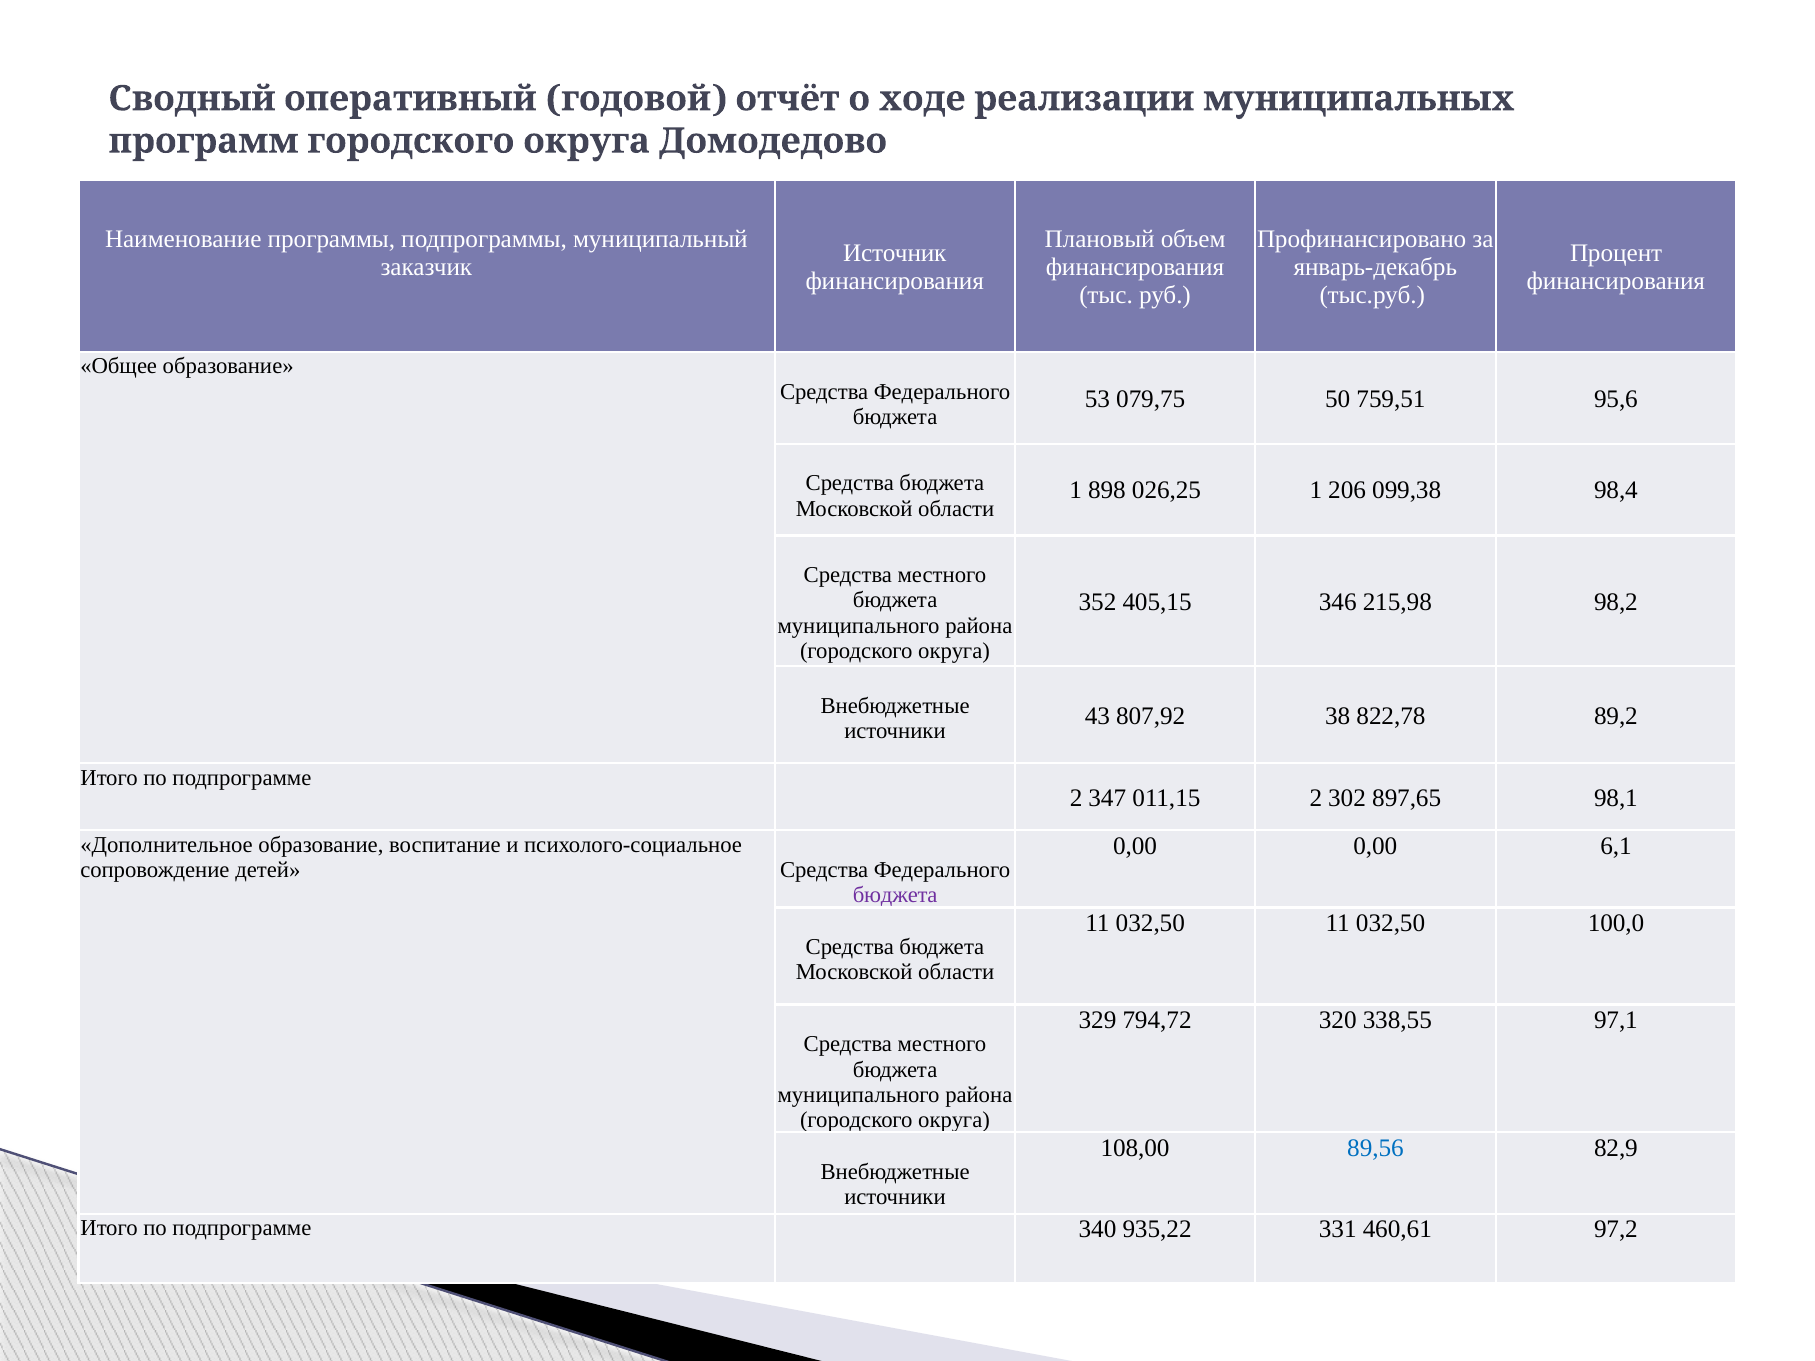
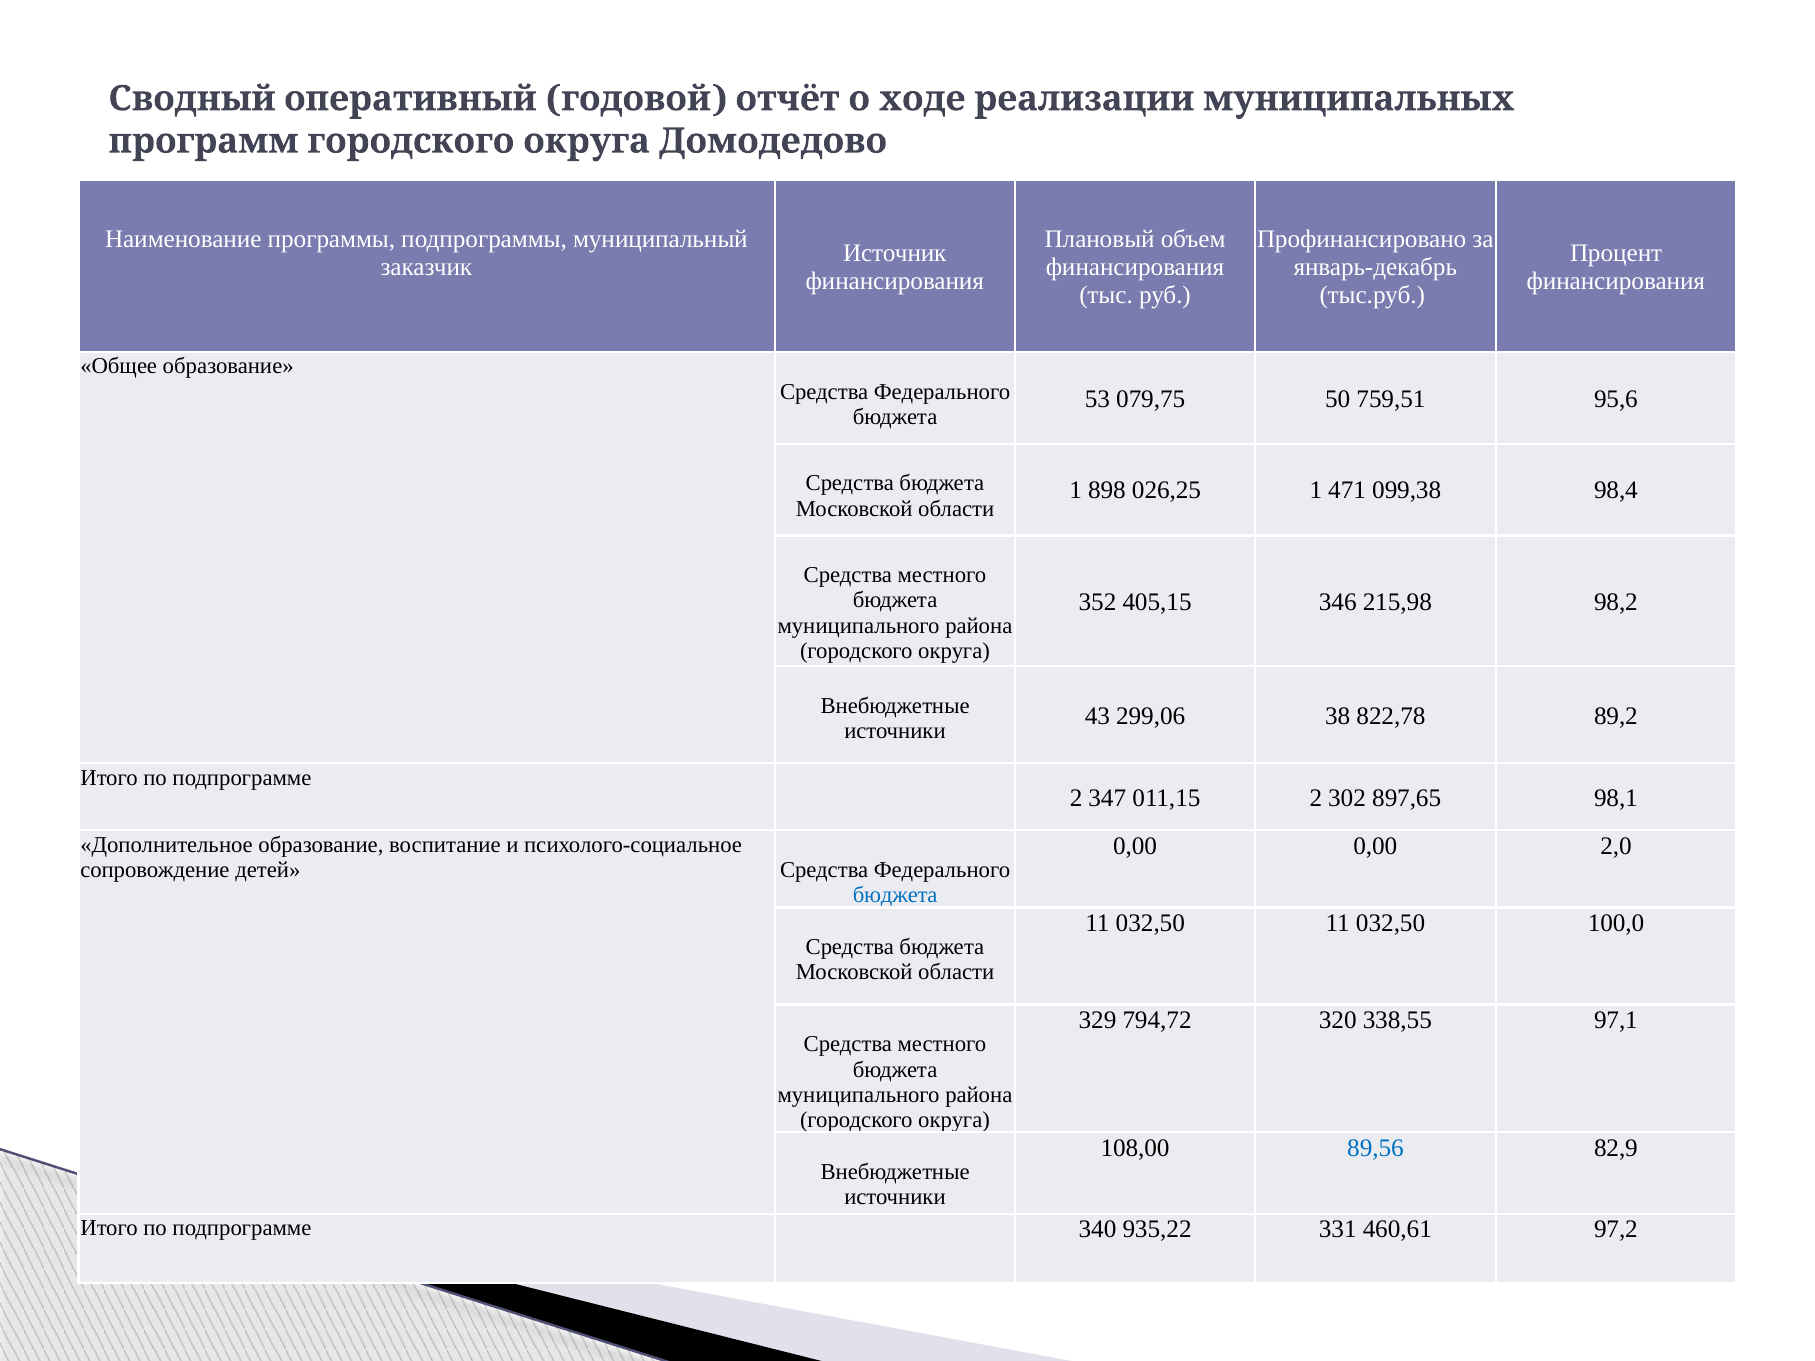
206: 206 -> 471 (1347, 491)
807,92: 807,92 -> 299,06 (1151, 716)
6,1: 6,1 -> 2,0 (1616, 846)
бюджета colour: purple -> blue (895, 895)
